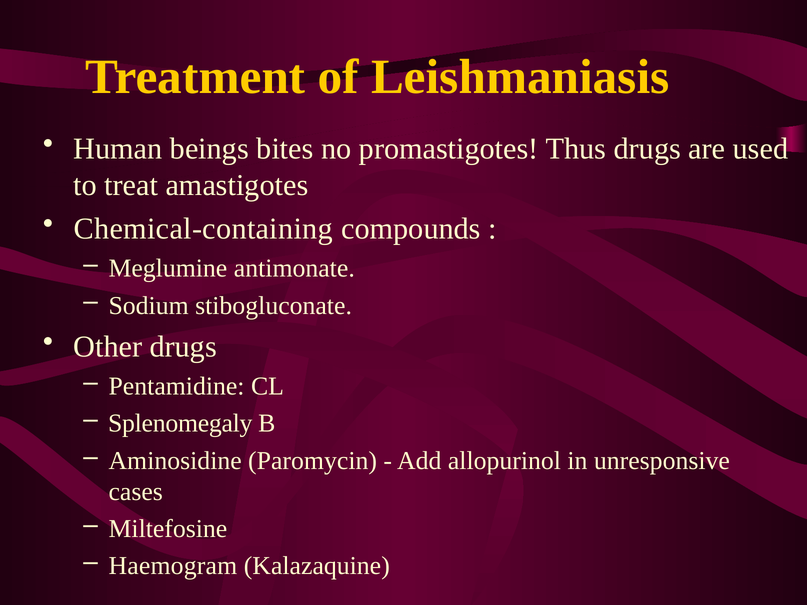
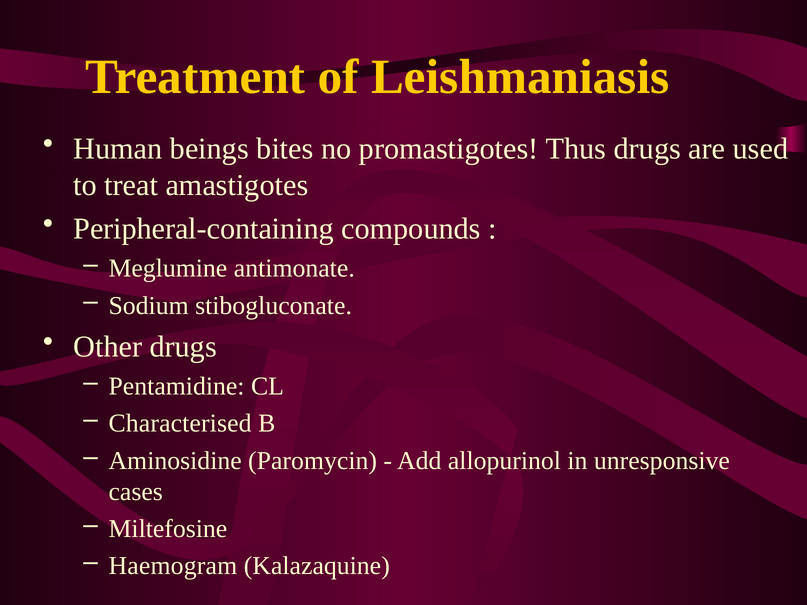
Chemical-containing: Chemical-containing -> Peripheral-containing (203, 229)
Splenomegaly: Splenomegaly -> Characterised (180, 424)
